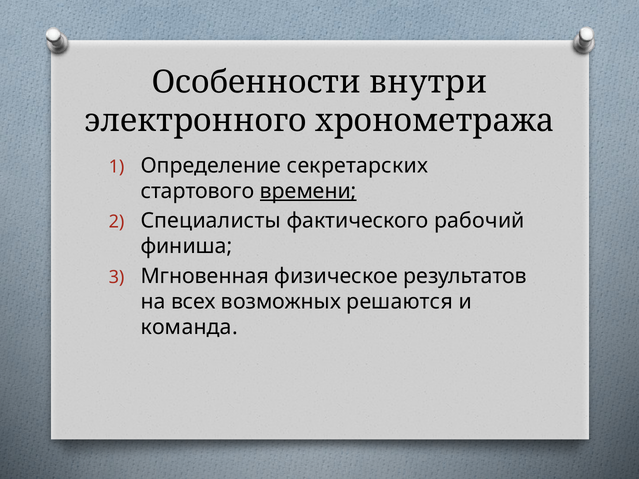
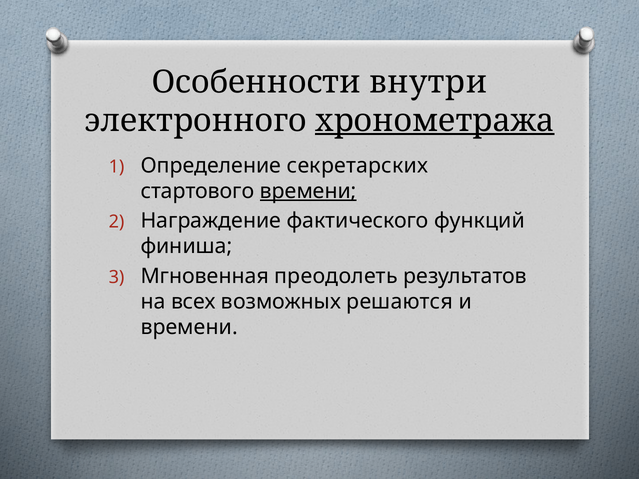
хронометража underline: none -> present (435, 121)
Специалисты: Специалисты -> Награждение (211, 221)
рабочий: рабочий -> функций (480, 221)
физическое: физическое -> преодолеть (336, 276)
команда: команда -> времени (189, 327)
